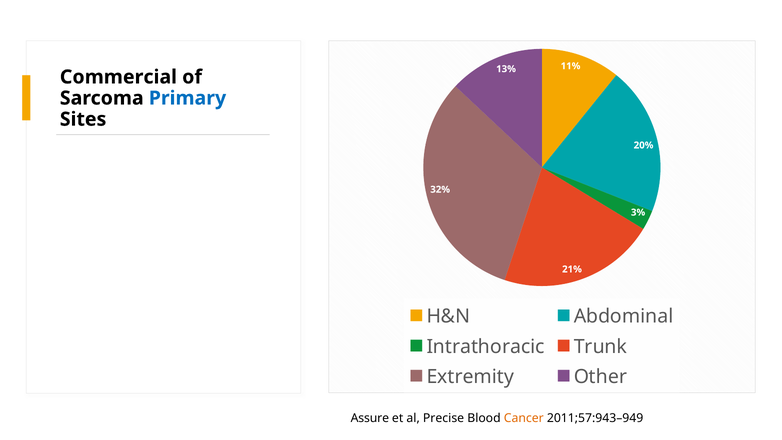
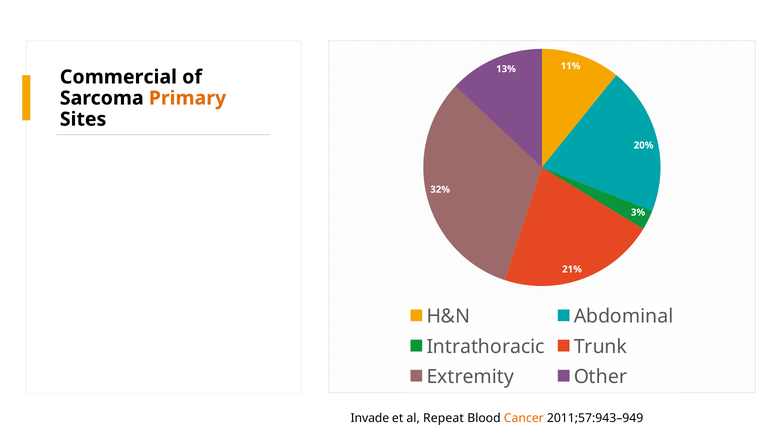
Primary colour: blue -> orange (187, 98)
Assure: Assure -> Invade (370, 418)
Precise: Precise -> Repeat (443, 418)
